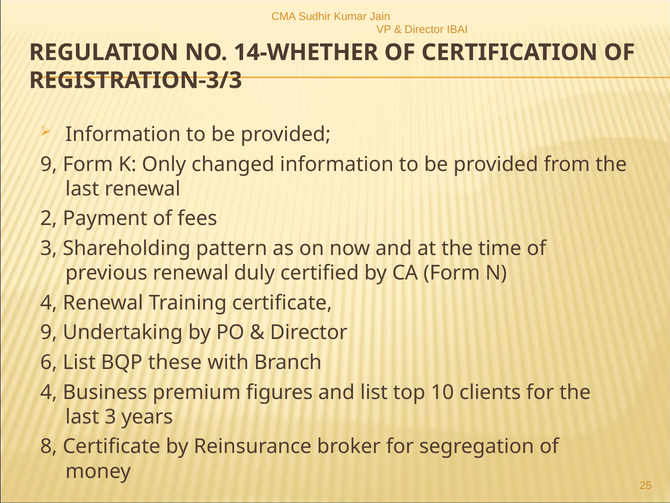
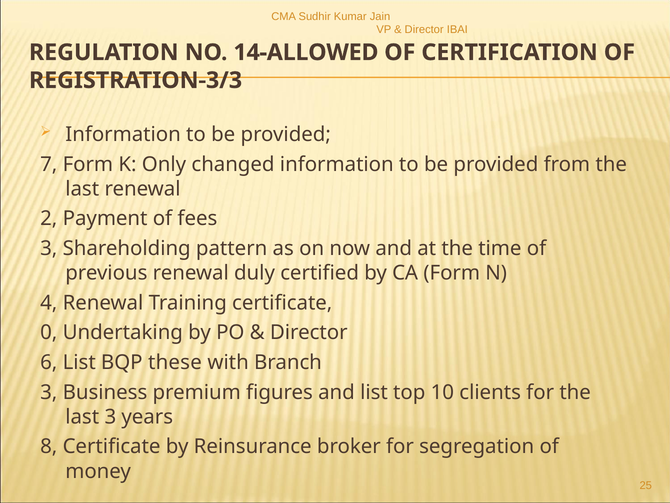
14-WHETHER: 14-WHETHER -> 14-ALLOWED (306, 52)
9: 9 -> 7 (49, 164)
9: 9 -> 0 (49, 332)
4: 4 -> 3 (49, 392)
